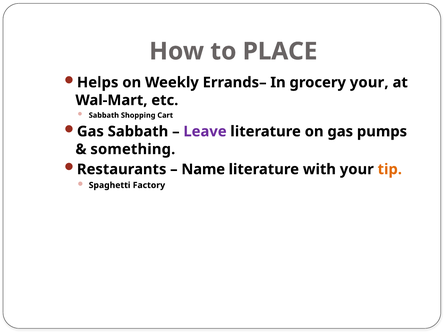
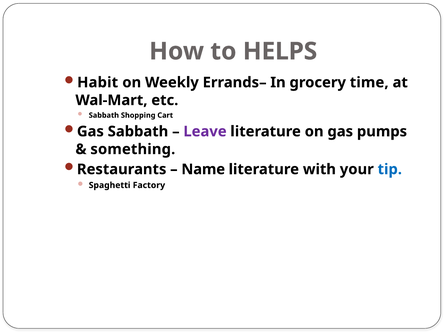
PLACE: PLACE -> HELPS (280, 51)
Helps: Helps -> Habit (98, 82)
grocery your: your -> time (369, 82)
tip colour: orange -> blue (390, 169)
